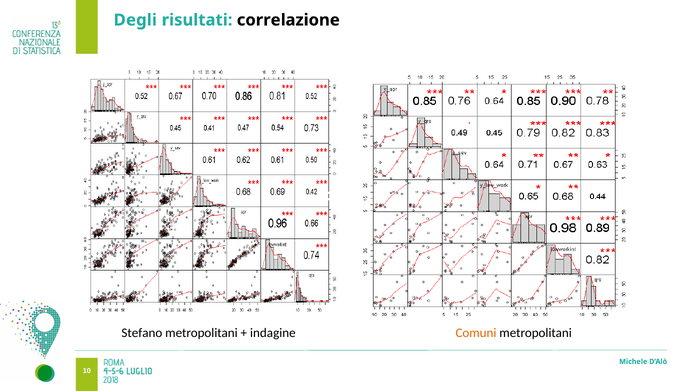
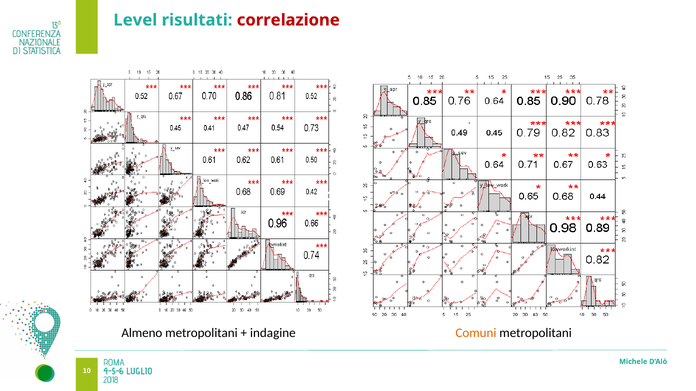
Degli: Degli -> Level (135, 20)
correlazione colour: black -> red (288, 20)
Stefano: Stefano -> Almeno (142, 333)
